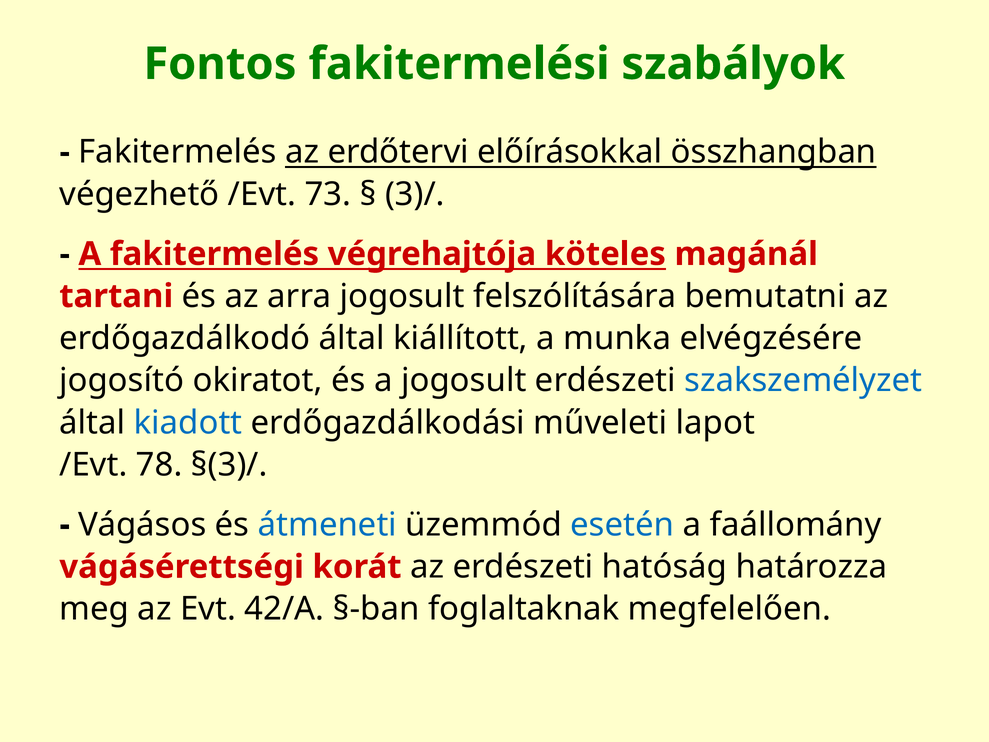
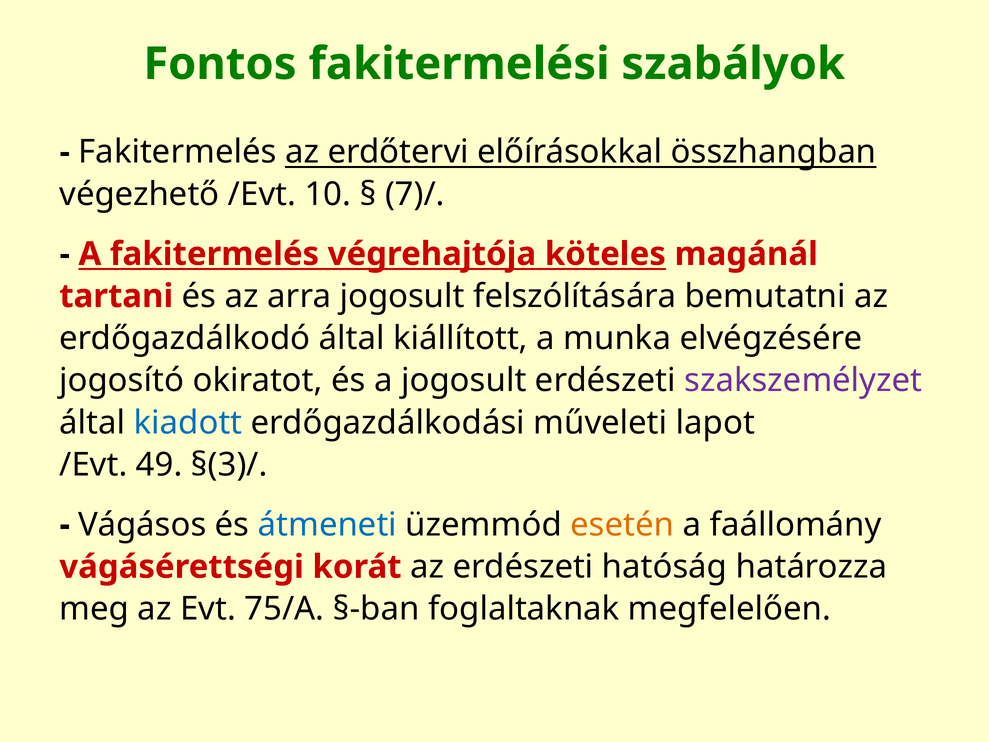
73: 73 -> 10 (328, 194)
3)/: 3)/ -> 7)/ (415, 194)
szakszemélyzet colour: blue -> purple (803, 380)
78: 78 -> 49 (159, 465)
esetén colour: blue -> orange (622, 525)
42/A: 42/A -> 75/A (284, 609)
